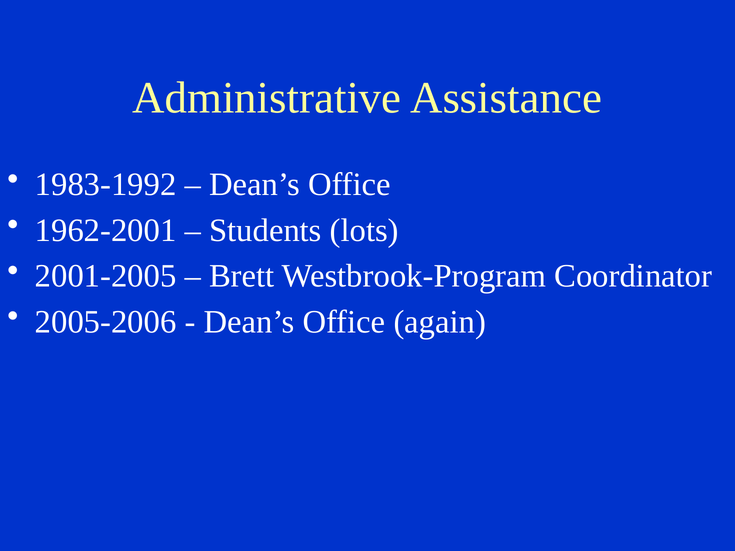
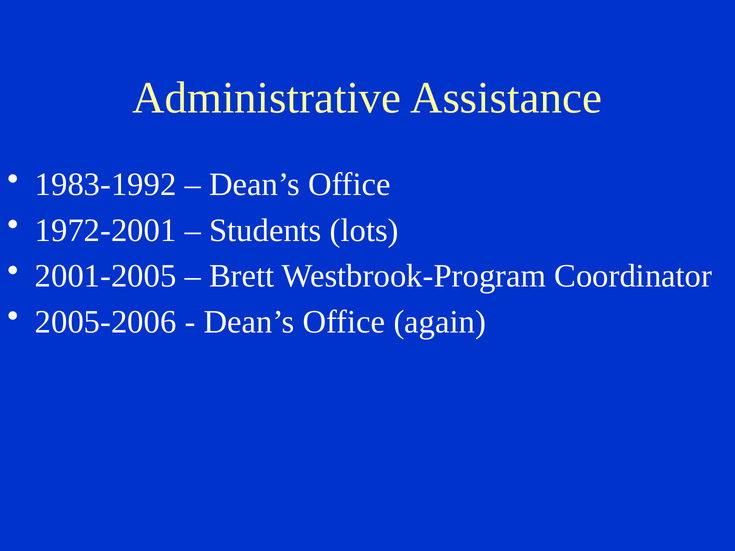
1962-2001: 1962-2001 -> 1972-2001 (106, 231)
